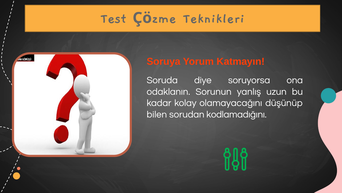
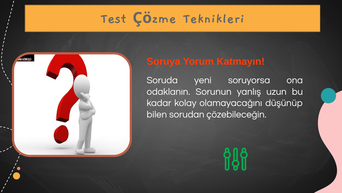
diye: diye -> yeni (203, 80)
kodlamadığını: kodlamadığını -> çözebileceğin (236, 114)
